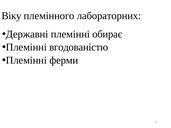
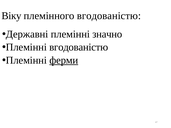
племінного лабораторних: лабораторних -> вгодованістю (109, 16)
обирає: обирає -> значно (107, 34)
ферми underline: none -> present (64, 60)
